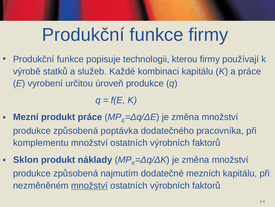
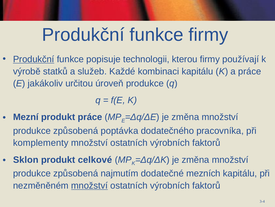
Produkční underline: none -> present (34, 59)
vyrobení: vyrobení -> jakákoliv (45, 83)
komplementu: komplementu -> komplementy (41, 142)
náklady: náklady -> celkové (95, 159)
